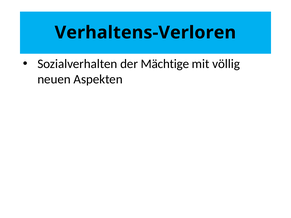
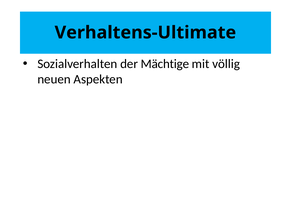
Verhaltens-Verloren: Verhaltens-Verloren -> Verhaltens-Ultimate (145, 33)
